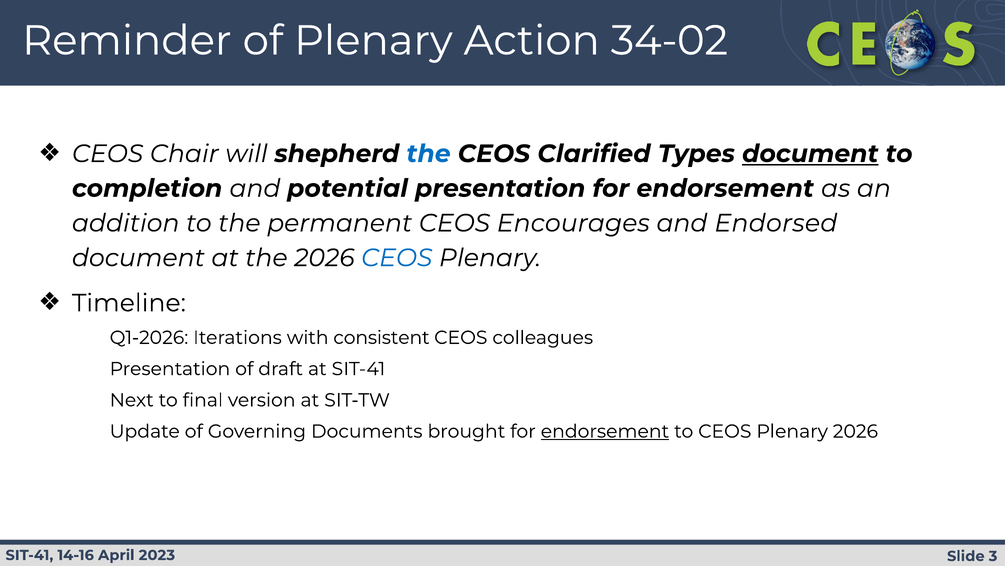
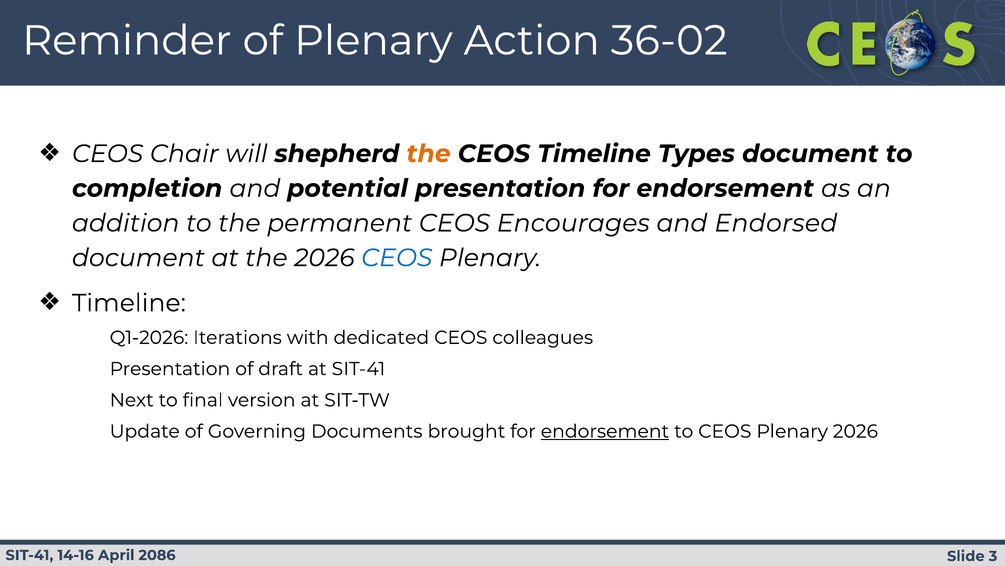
34-02: 34-02 -> 36-02 (669, 41)
the colour: blue -> orange (428, 154)
CEOS Clarified: Clarified -> Timeline (594, 154)
document underline: present -> none (810, 154)
consistent: consistent -> dedicated (381, 337)
2023: 2023 -> 2086 (157, 555)
